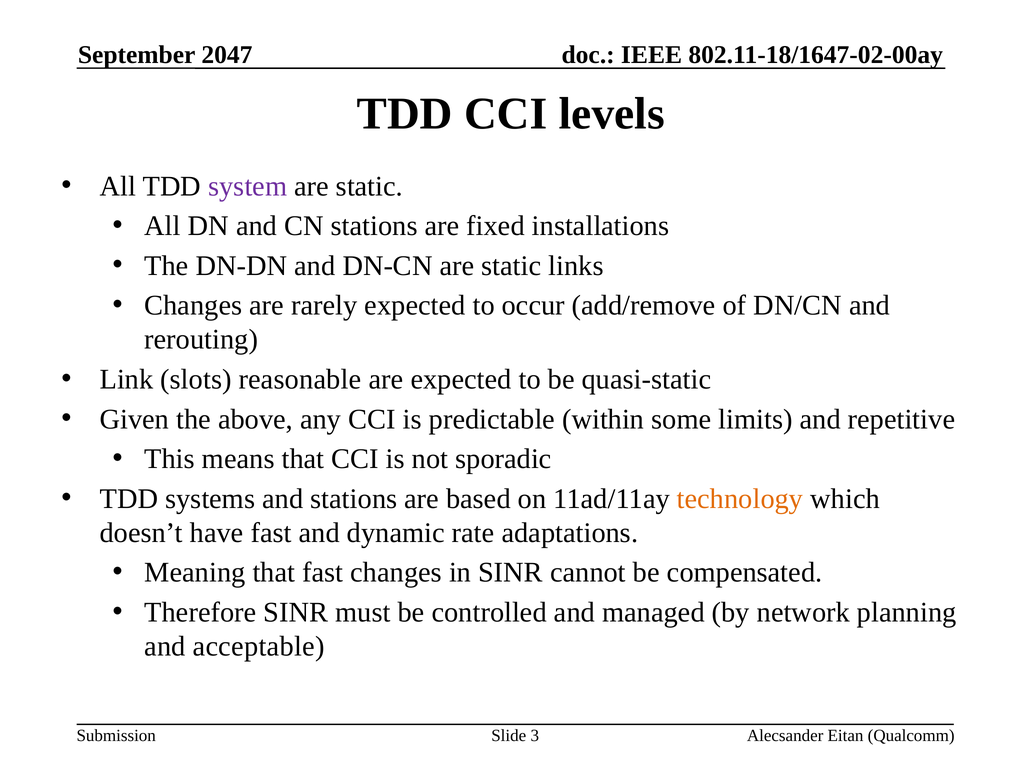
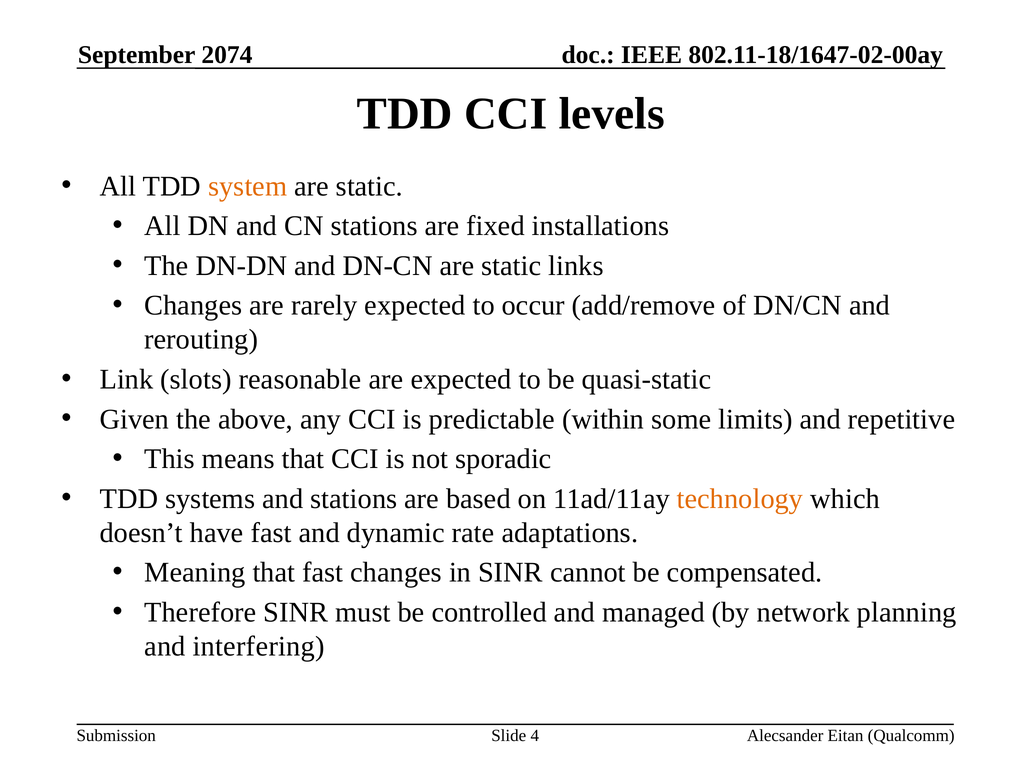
2047: 2047 -> 2074 (227, 55)
system colour: purple -> orange (248, 186)
acceptable: acceptable -> interfering (259, 646)
3: 3 -> 4 (535, 735)
